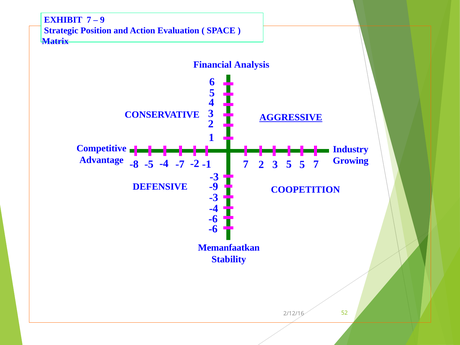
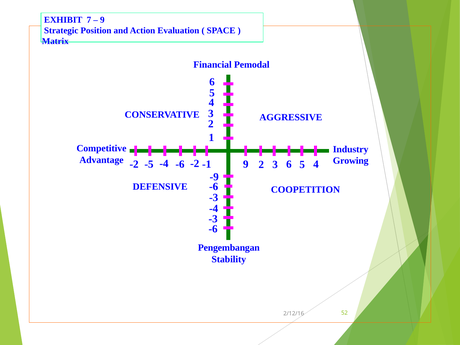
Analysis: Analysis -> Pemodal (252, 65)
AGGRESSIVE underline: present -> none (291, 117)
-8: -8 -> -2 (134, 164)
-4 -7: -7 -> -6 (180, 164)
-1 7: 7 -> 9 (246, 164)
3 5: 5 -> 6 (289, 164)
7: 7 -> 4 (316, 164)
-3: -3 -> -9 (214, 177)
-9: -9 -> -6 (214, 187)
-6: -6 -> -3 (213, 219)
Memanfaatkan: Memanfaatkan -> Pengembangan (229, 248)
